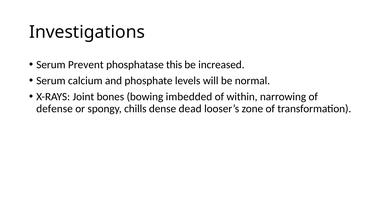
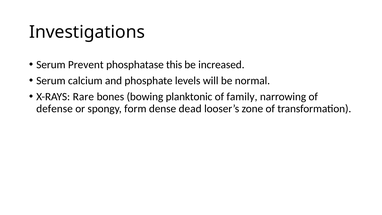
Joint: Joint -> Rare (83, 97)
imbedded: imbedded -> planktonic (189, 97)
within: within -> family (242, 97)
chills: chills -> form (135, 109)
